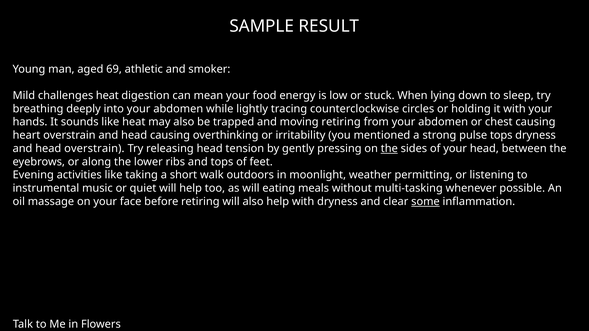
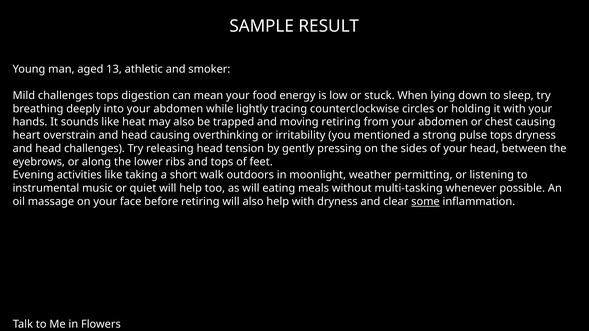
69: 69 -> 13 (114, 69)
challenges heat: heat -> tops (107, 96)
head overstrain: overstrain -> challenges (94, 149)
the underline: present -> none (389, 149)
